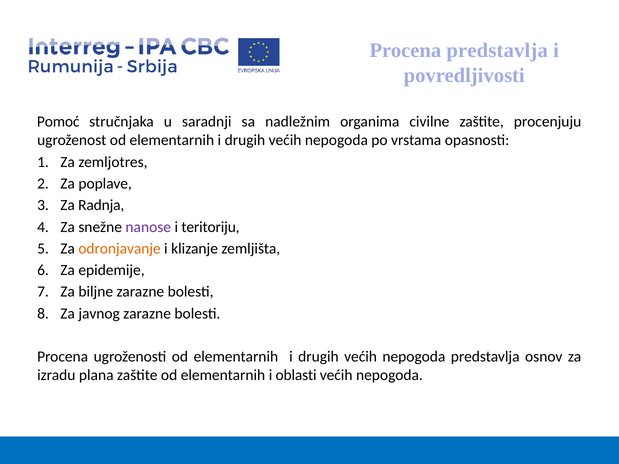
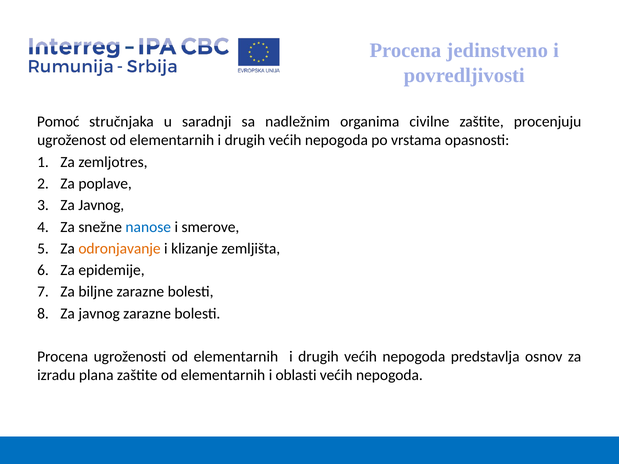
Procena predstavlja: predstavlja -> jedinstveno (497, 51)
Radnja: Radnja -> Javnog (101, 205)
nanose colour: purple -> blue (148, 227)
teritoriju: teritoriju -> smerove (210, 227)
